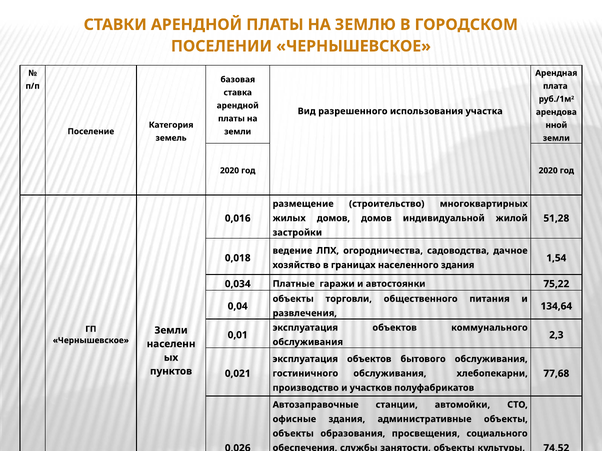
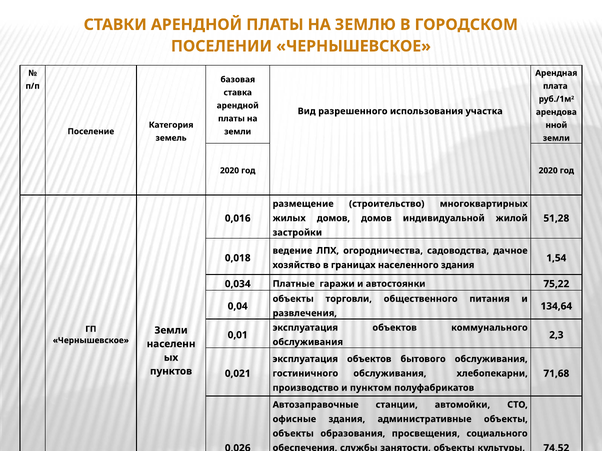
77,68: 77,68 -> 71,68 (556, 374)
участков: участков -> пунктом (371, 388)
